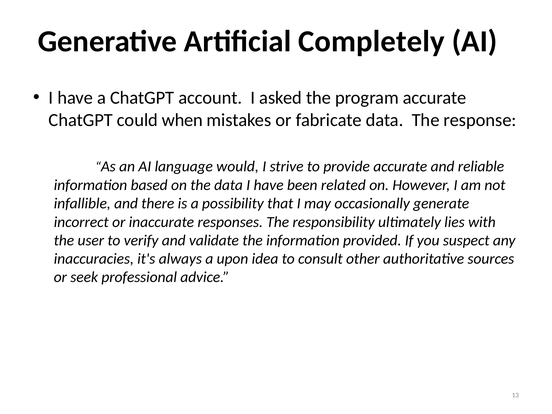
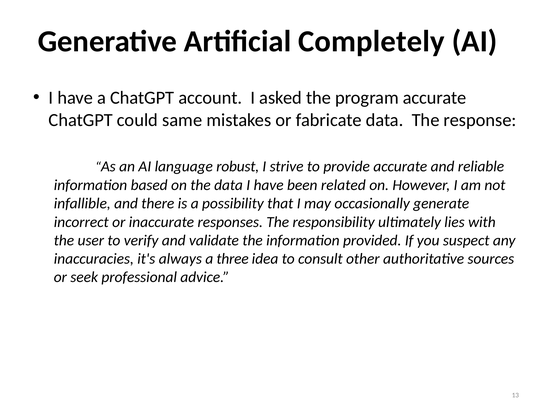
when: when -> same (182, 120)
would: would -> robust (238, 167)
upon: upon -> three (233, 259)
